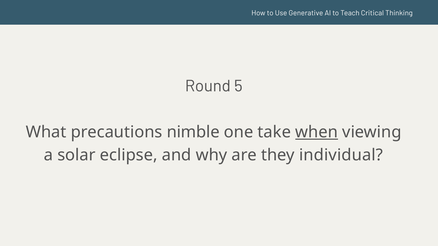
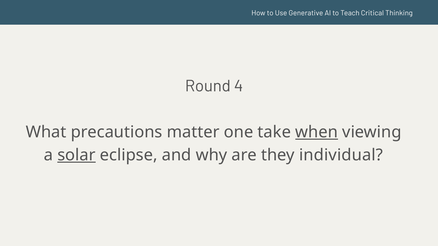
5: 5 -> 4 (239, 86)
nimble: nimble -> matter (193, 132)
solar underline: none -> present (76, 155)
